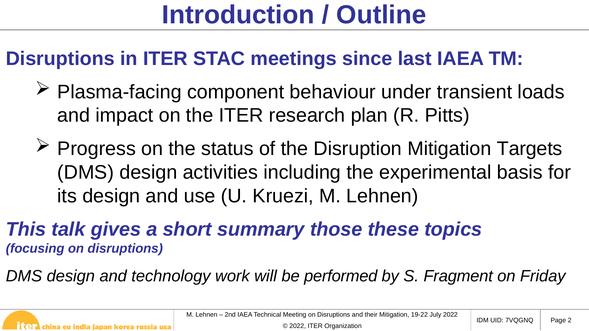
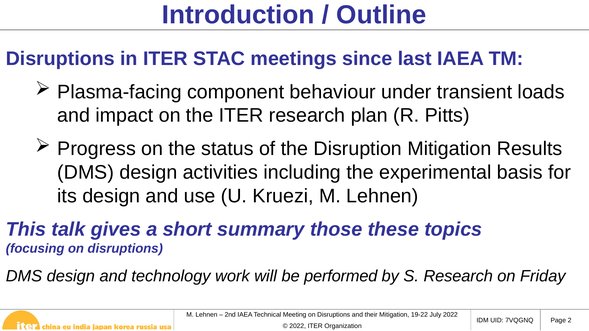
Targets: Targets -> Results (530, 149)
S Fragment: Fragment -> Research (458, 276)
